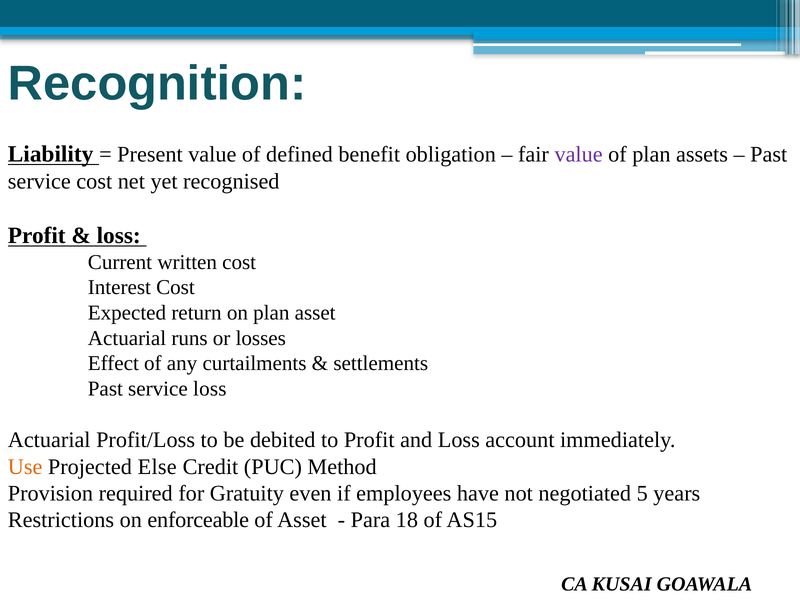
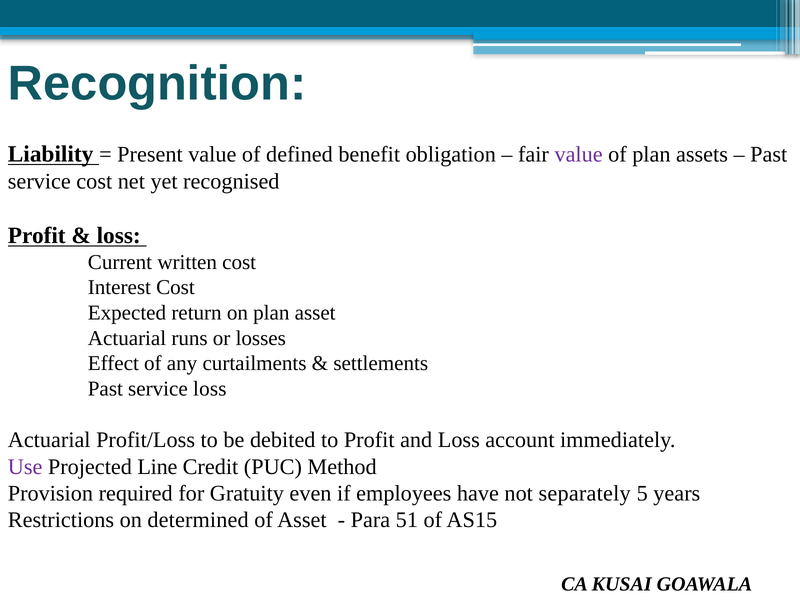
Use colour: orange -> purple (25, 467)
Else: Else -> Line (157, 467)
negotiated: negotiated -> separately (585, 493)
enforceable: enforceable -> determined (198, 520)
18: 18 -> 51 (407, 520)
